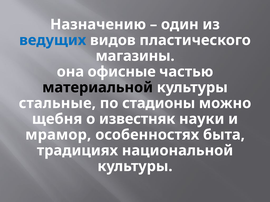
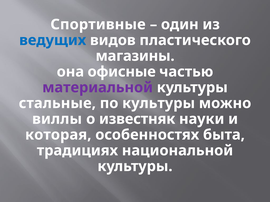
Назначению: Назначению -> Спортивные (98, 25)
материальной colour: black -> purple (98, 88)
по стадионы: стадионы -> культуры (159, 103)
щебня: щебня -> виллы (57, 119)
мрамор: мрамор -> которая (58, 135)
